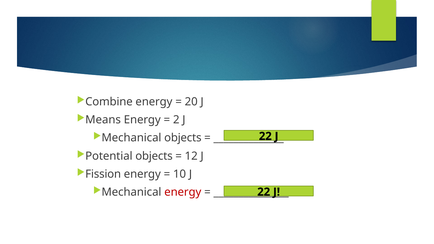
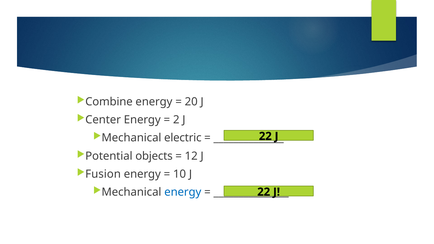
Means: Means -> Center (103, 120)
Mechanical objects: objects -> electric (183, 138)
Fission: Fission -> Fusion (103, 174)
energy colour: red -> blue (183, 192)
